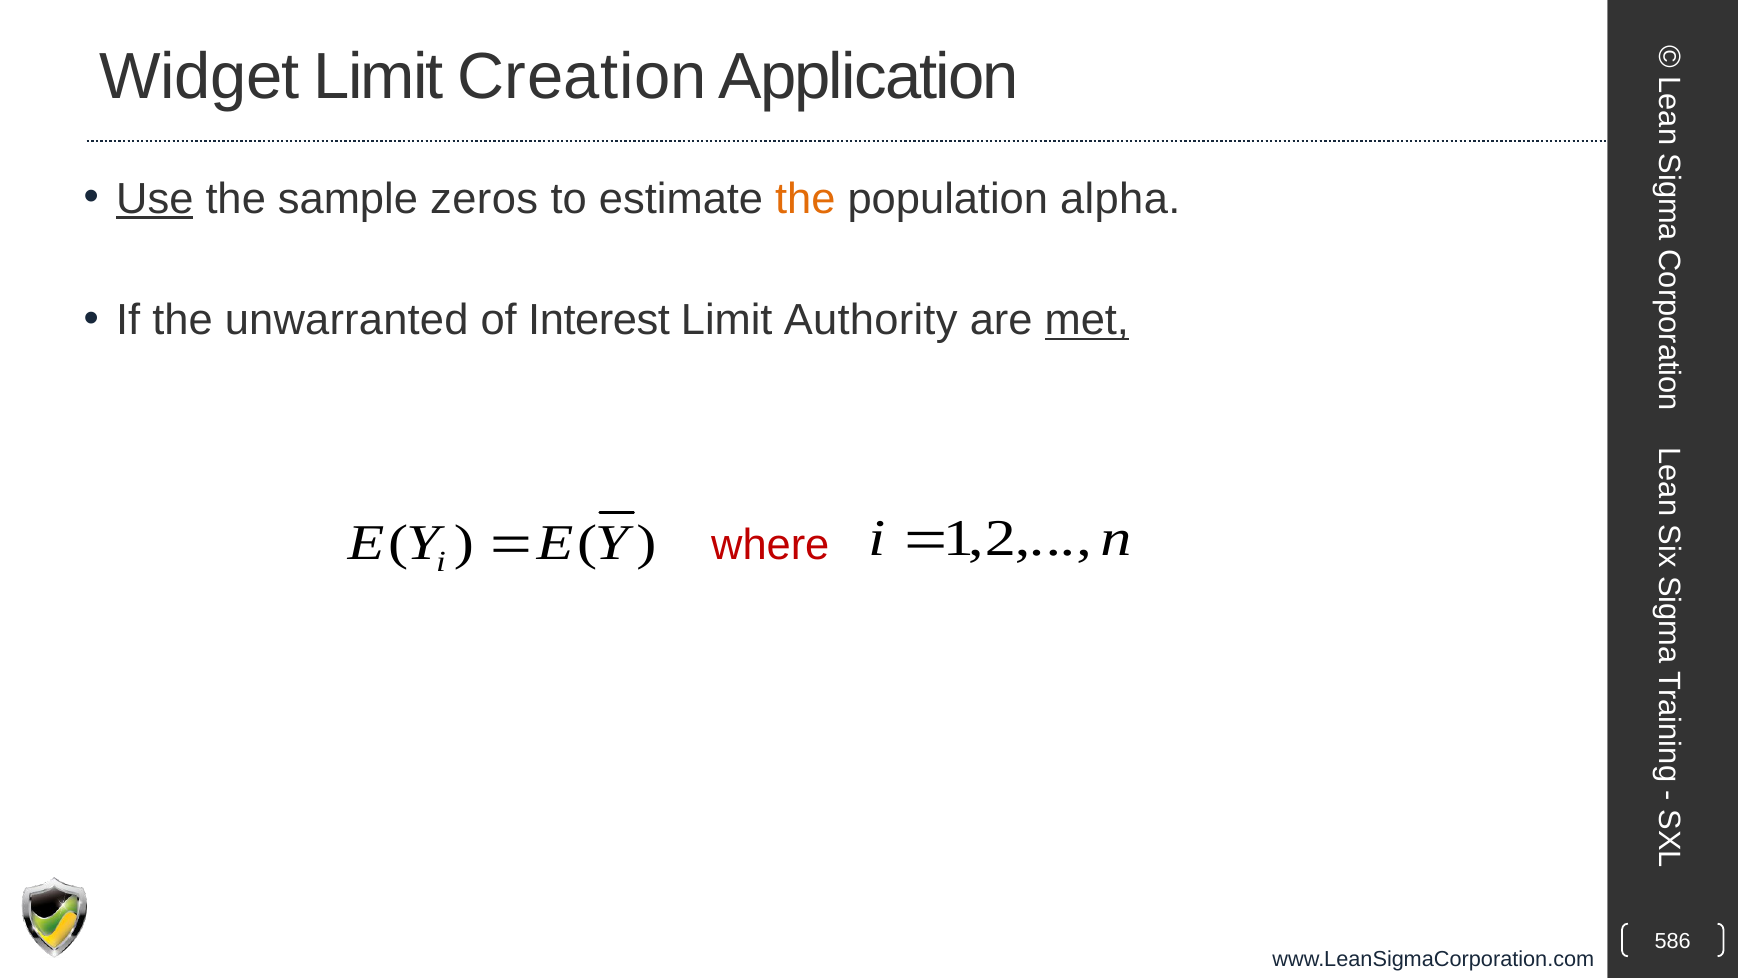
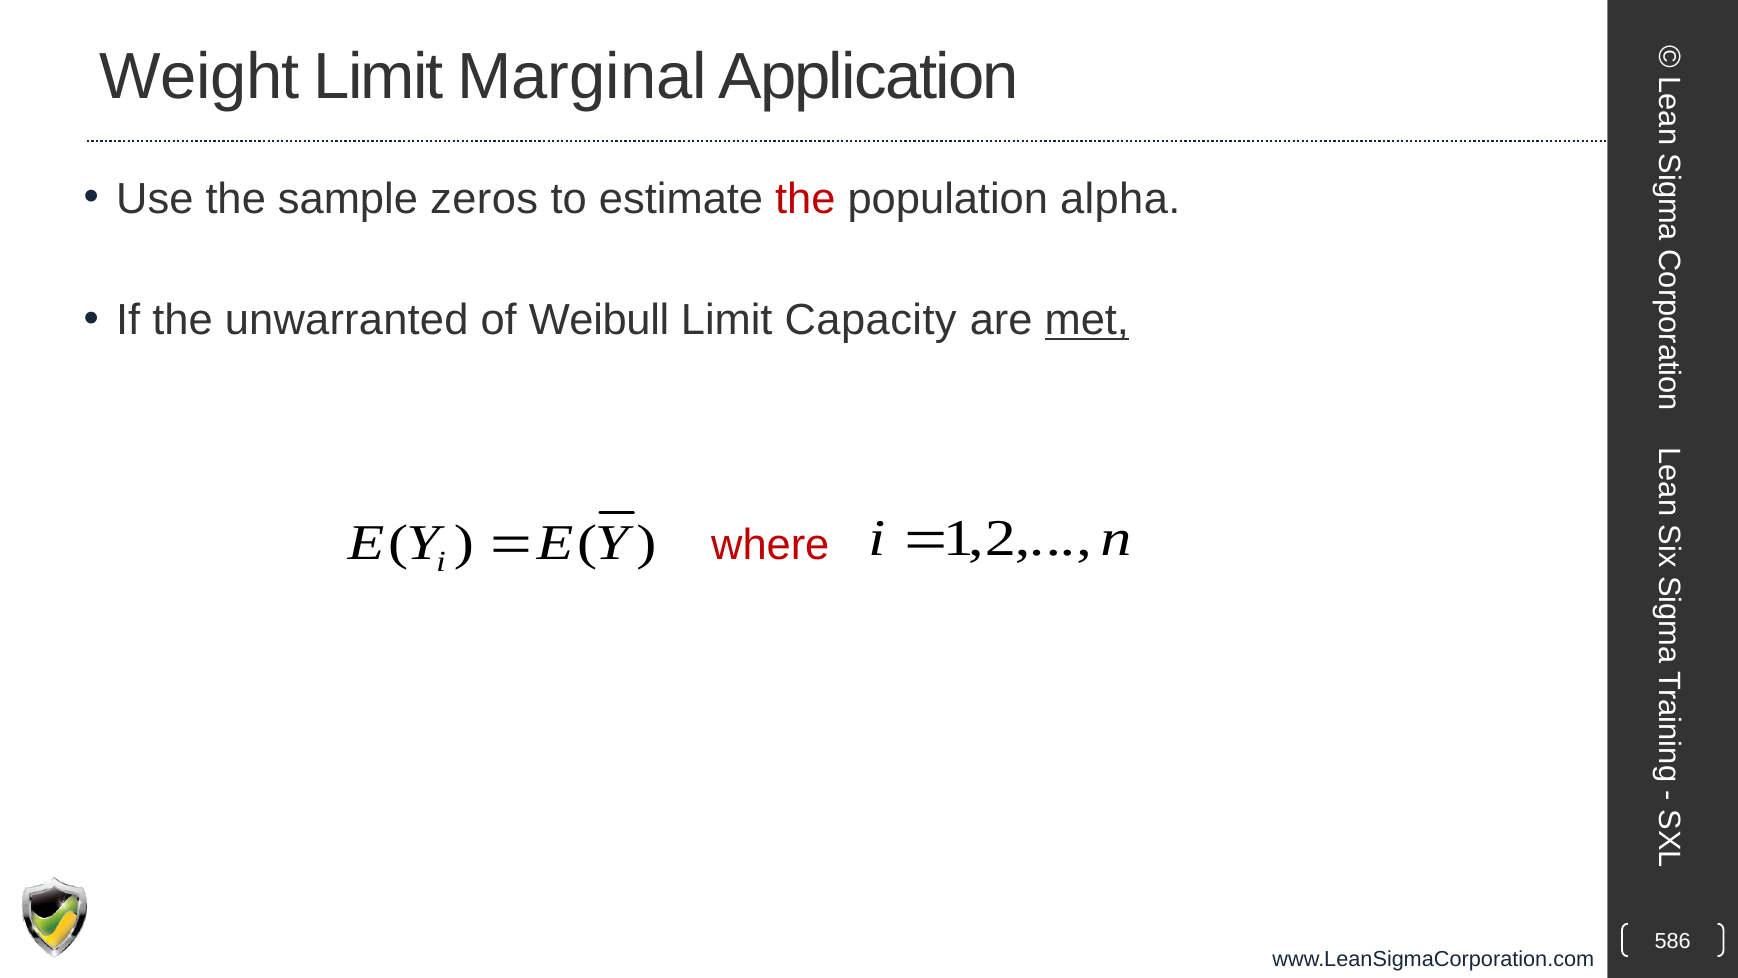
Widget: Widget -> Weight (200, 77)
Creation: Creation -> Marginal (582, 77)
Use underline: present -> none (155, 199)
the colour: orange -> red (805, 199)
Interest: Interest -> Weibull (599, 320)
Authority: Authority -> Capacity (871, 320)
